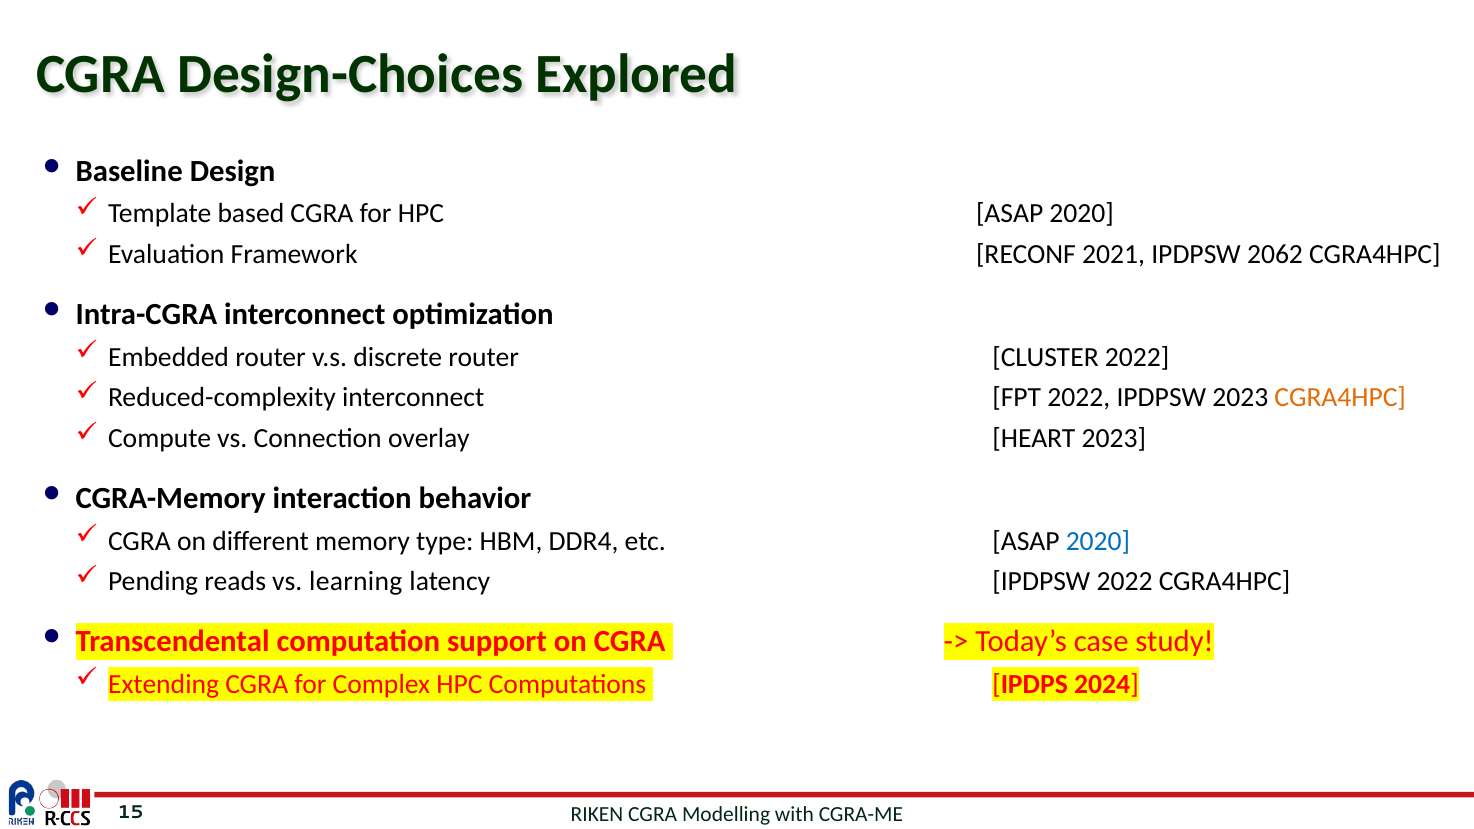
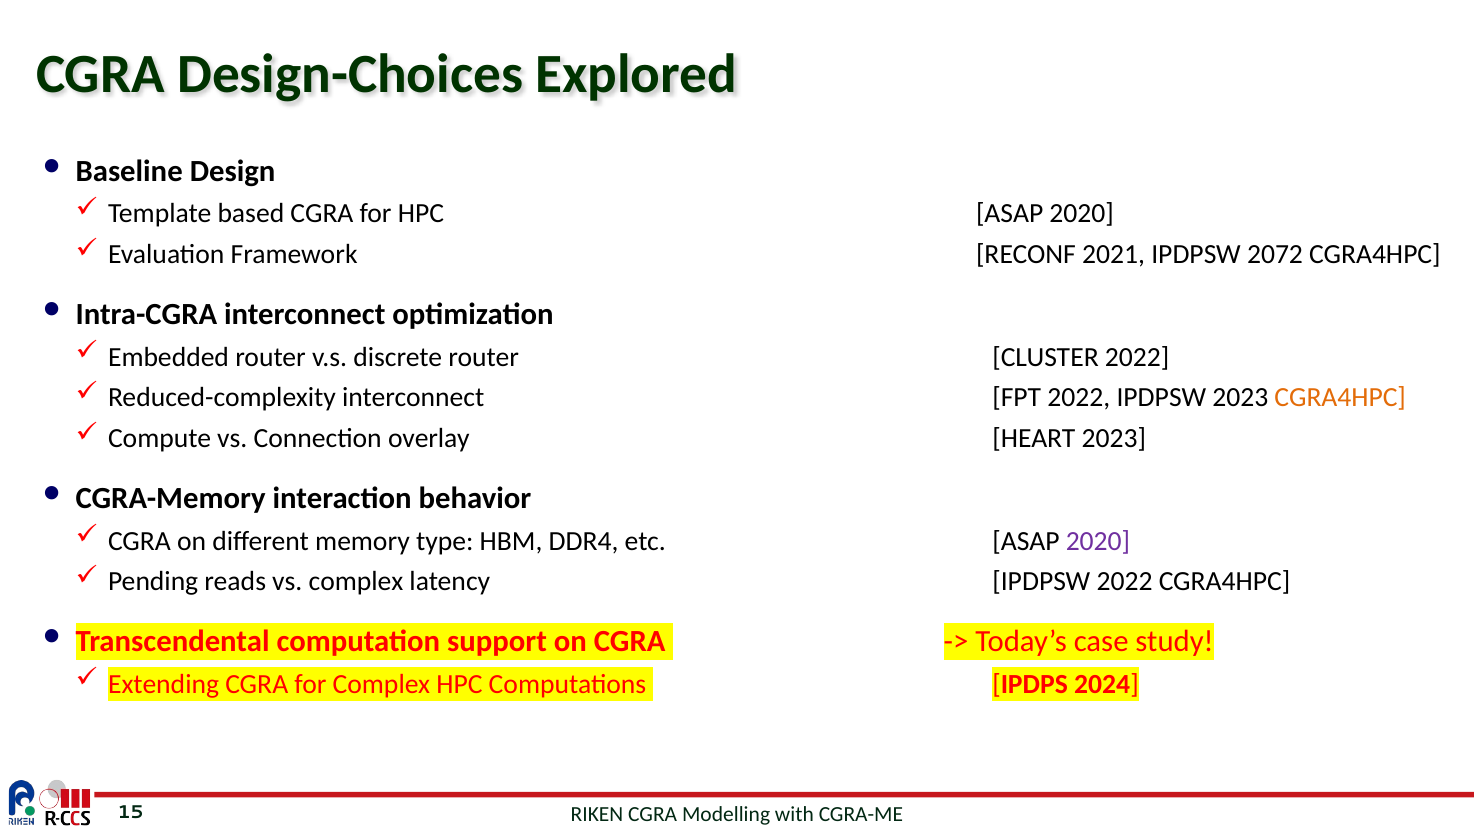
2062: 2062 -> 2072 (1275, 255)
2020 colour: blue -> purple (1098, 541)
vs learning: learning -> complex (356, 582)
